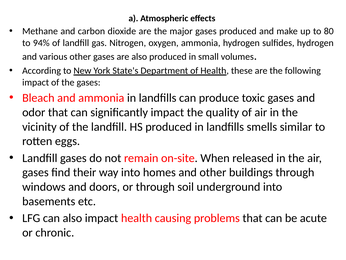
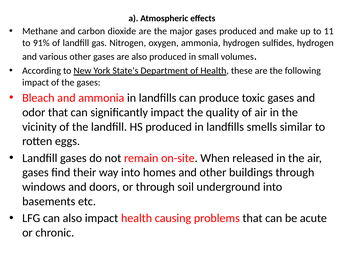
80: 80 -> 11 (329, 31)
94%: 94% -> 91% (41, 43)
